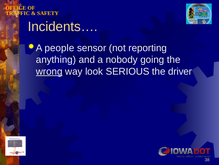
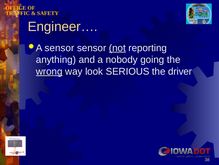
Incidents…: Incidents… -> Engineer… (63, 26)
people: people -> sensor (59, 48)
not underline: none -> present (117, 48)
